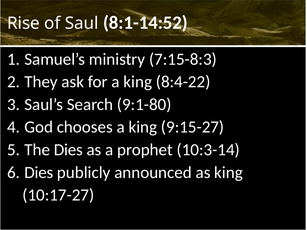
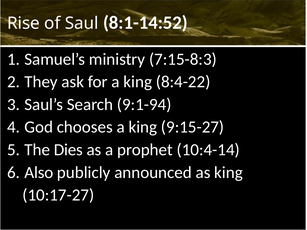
9:1-80: 9:1-80 -> 9:1-94 (144, 105)
10:3-14: 10:3-14 -> 10:4-14 (208, 150)
Dies: Dies -> Also (39, 173)
